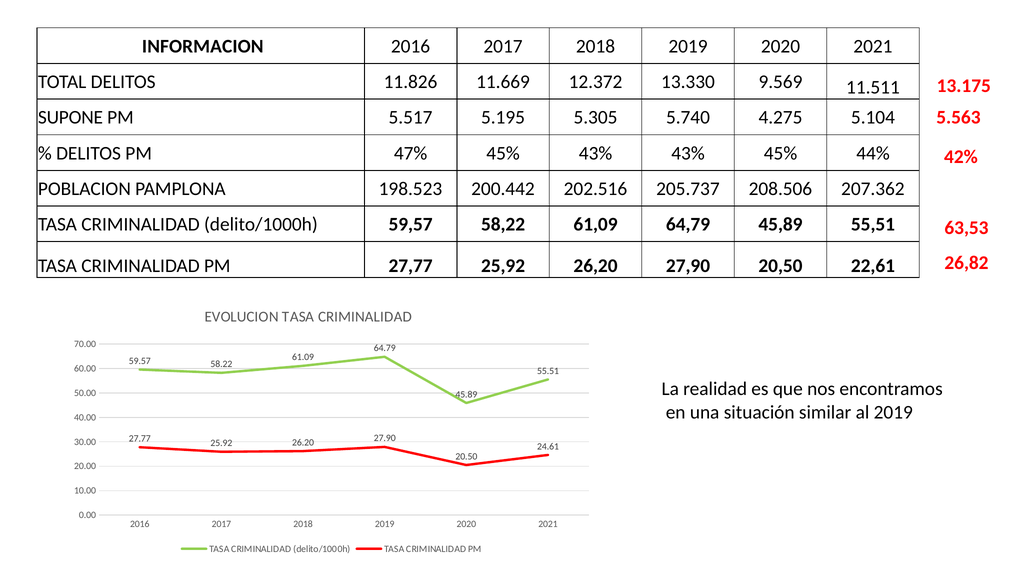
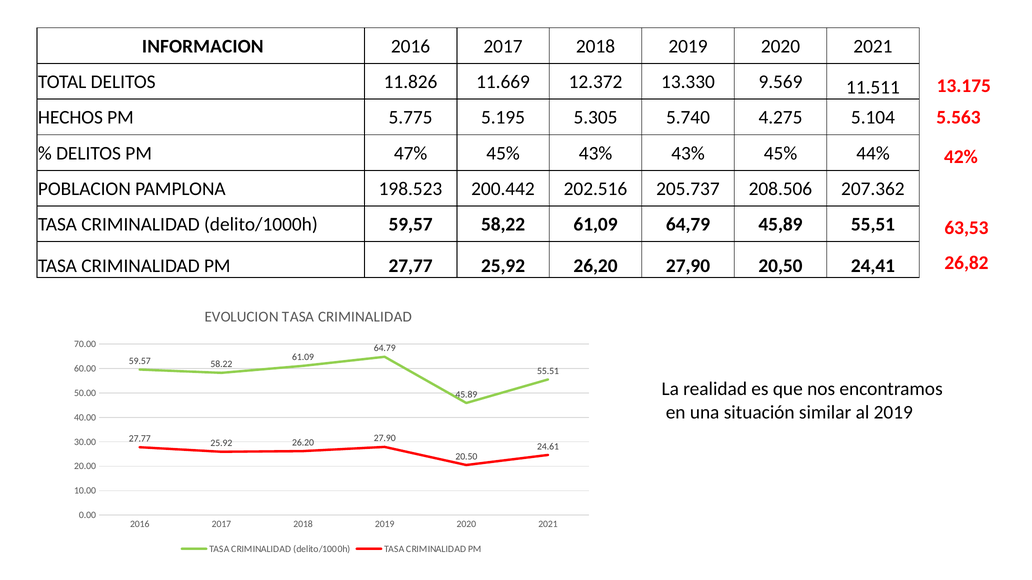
SUPONE: SUPONE -> HECHOS (70, 118)
5.517: 5.517 -> 5.775 (411, 118)
22,61: 22,61 -> 24,41 (873, 266)
